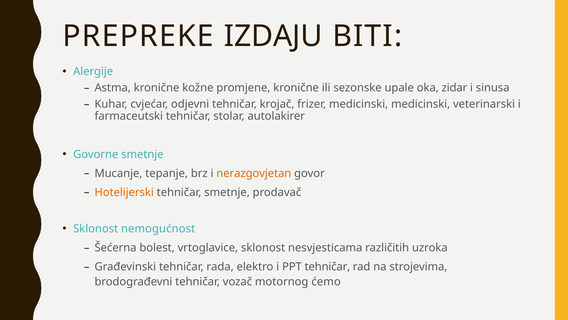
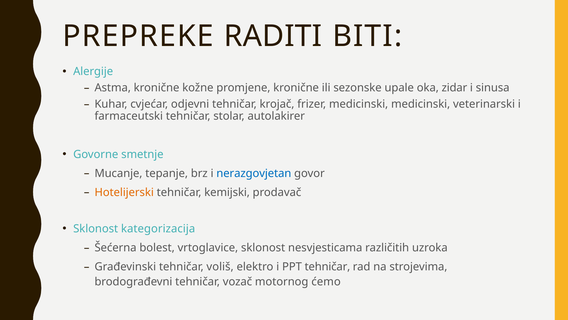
IZDAJU: IZDAJU -> RADITI (273, 36)
nerazgovjetan colour: orange -> blue (254, 173)
tehničar smetnje: smetnje -> kemijski (227, 192)
nemogućnost: nemogućnost -> kategorizacija (158, 229)
rada: rada -> voliš (220, 266)
